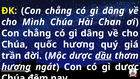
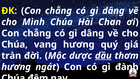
quốc: quốc -> vang (45, 44)
trần: trần -> tràn (11, 56)
hương underline: present -> none (16, 67)
gì dược: dược -> đành (127, 67)
